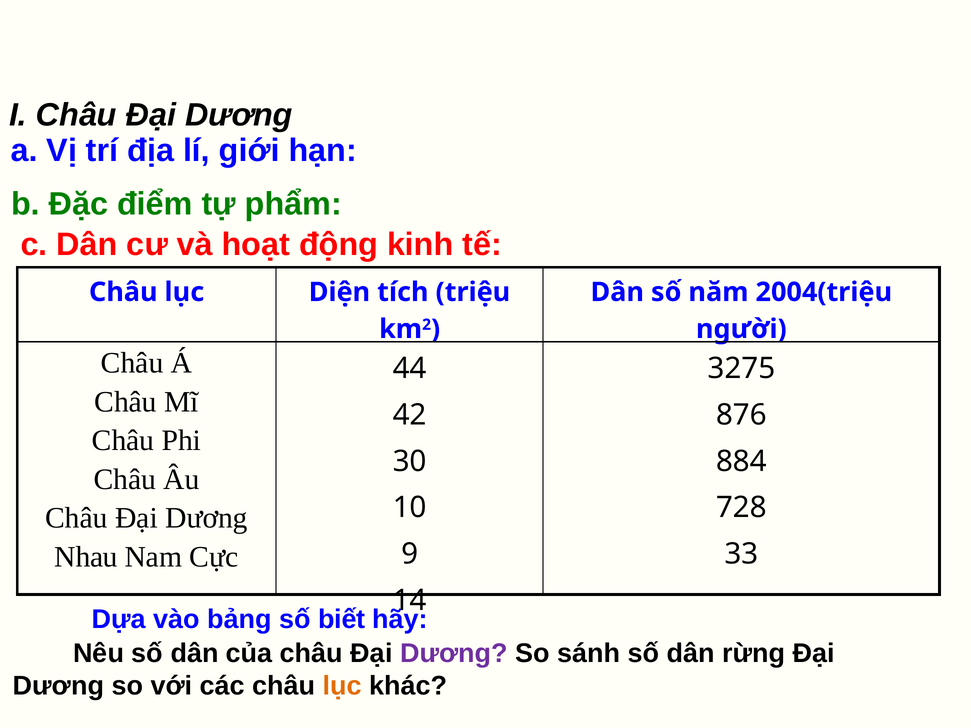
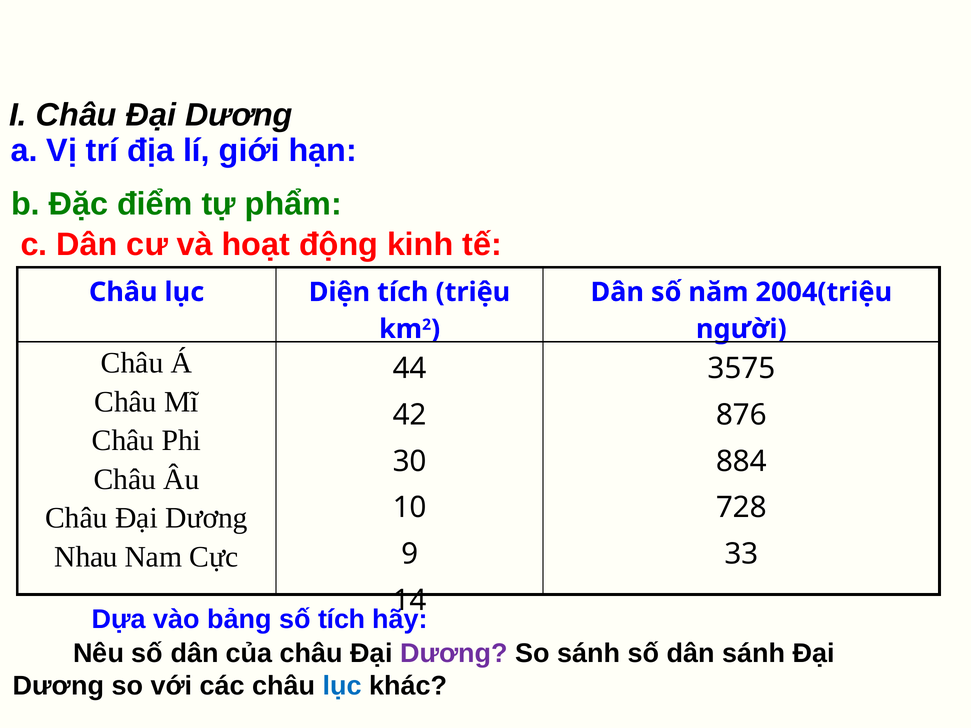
3275: 3275 -> 3575 (741, 369)
số biết: biết -> tích (342, 620)
dân rừng: rừng -> sánh (754, 654)
lục colour: orange -> blue (342, 686)
